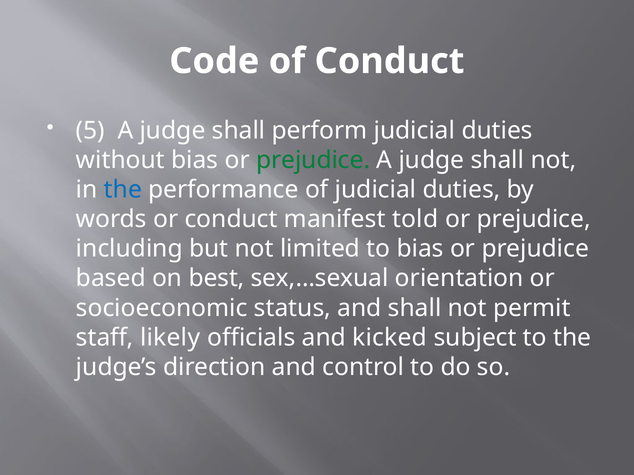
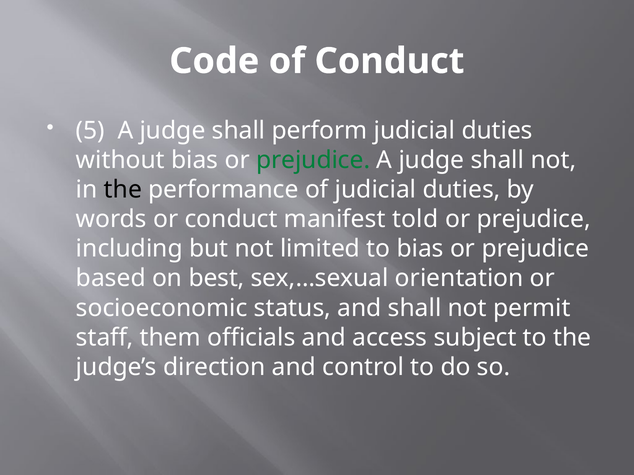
the colour: blue -> black (123, 190)
likely: likely -> them (170, 338)
kicked: kicked -> access (390, 338)
